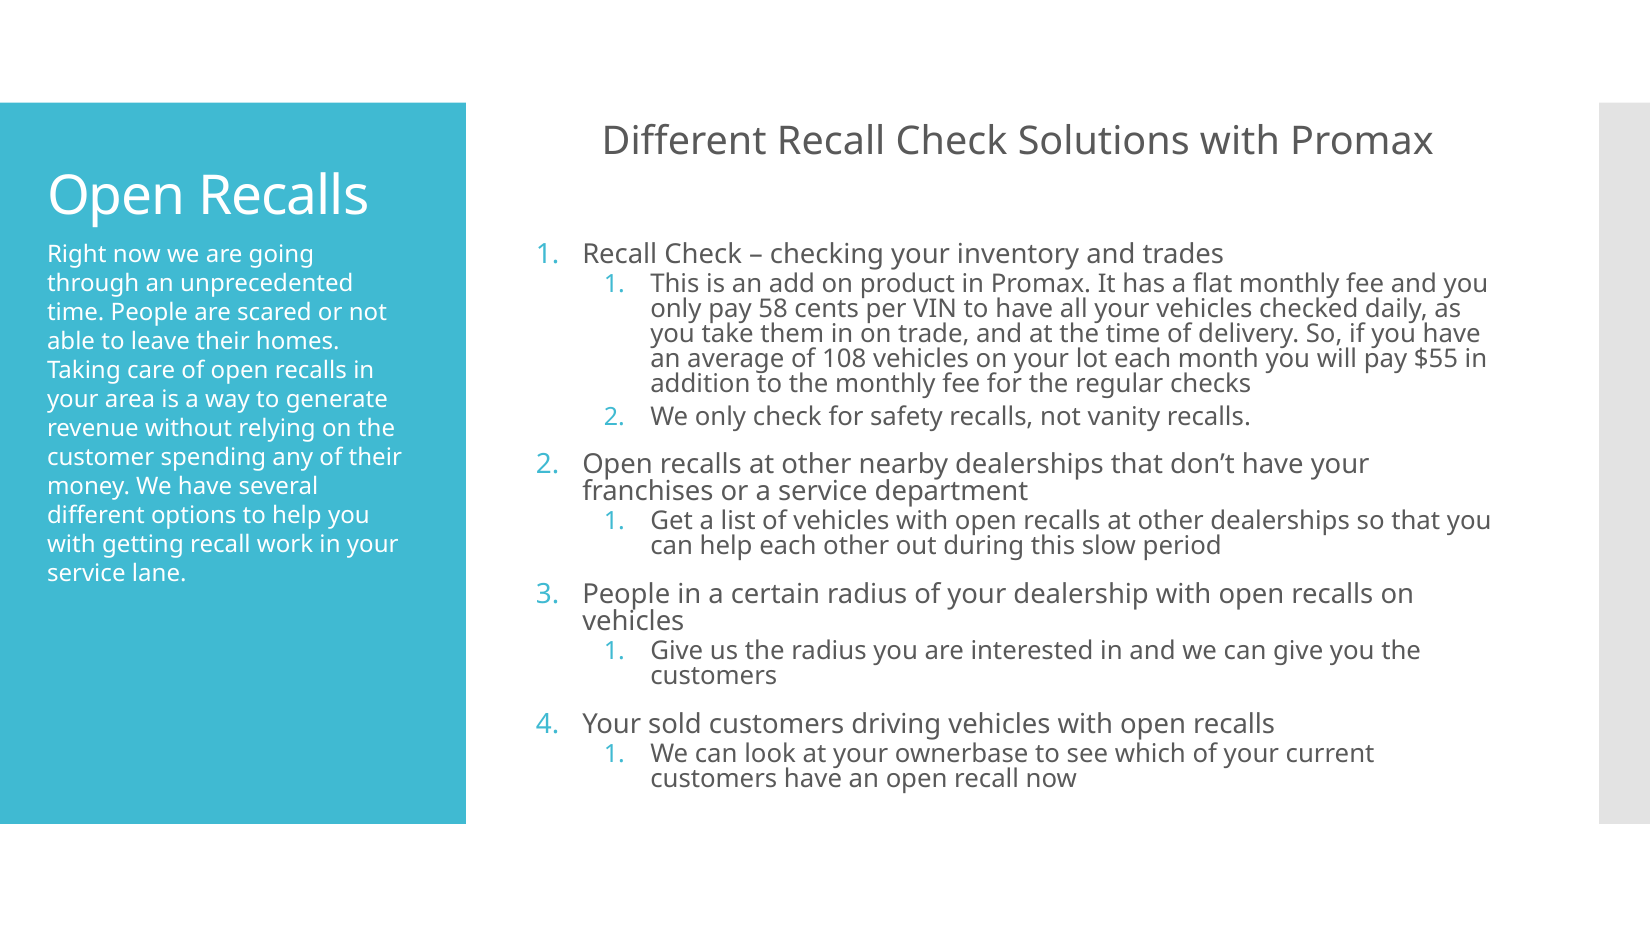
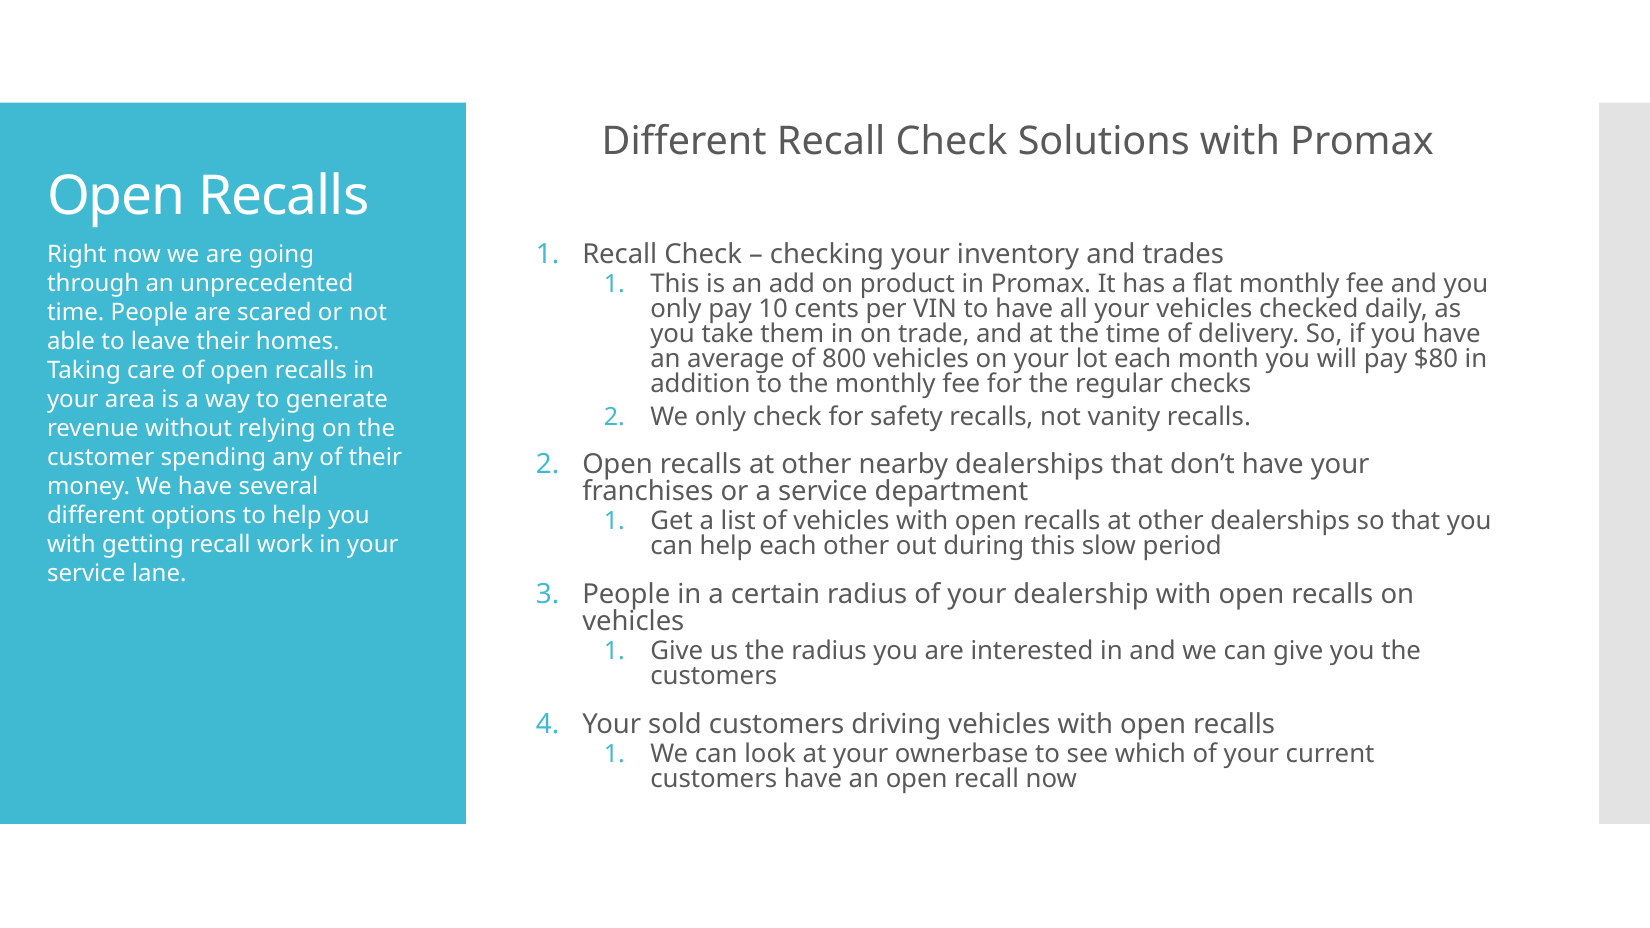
58: 58 -> 10 (773, 309)
108: 108 -> 800 (844, 359)
$55: $55 -> $80 (1436, 359)
